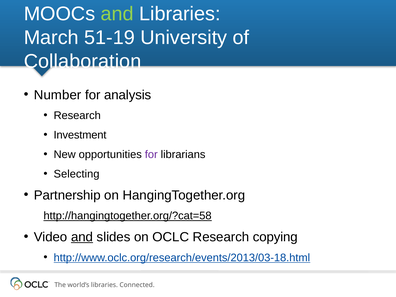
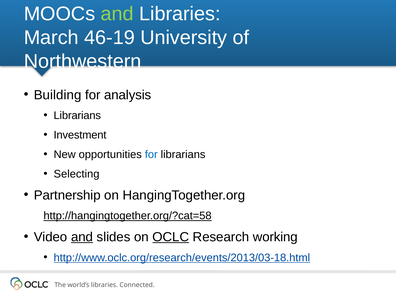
51-19: 51-19 -> 46-19 (110, 38)
Collaboration: Collaboration -> Northwestern (83, 61)
Number: Number -> Building (58, 95)
Research: Research -> Librarians (77, 116)
for colour: purple -> blue (151, 154)
OCLC underline: none -> present (171, 237)
copying: copying -> working (275, 237)
